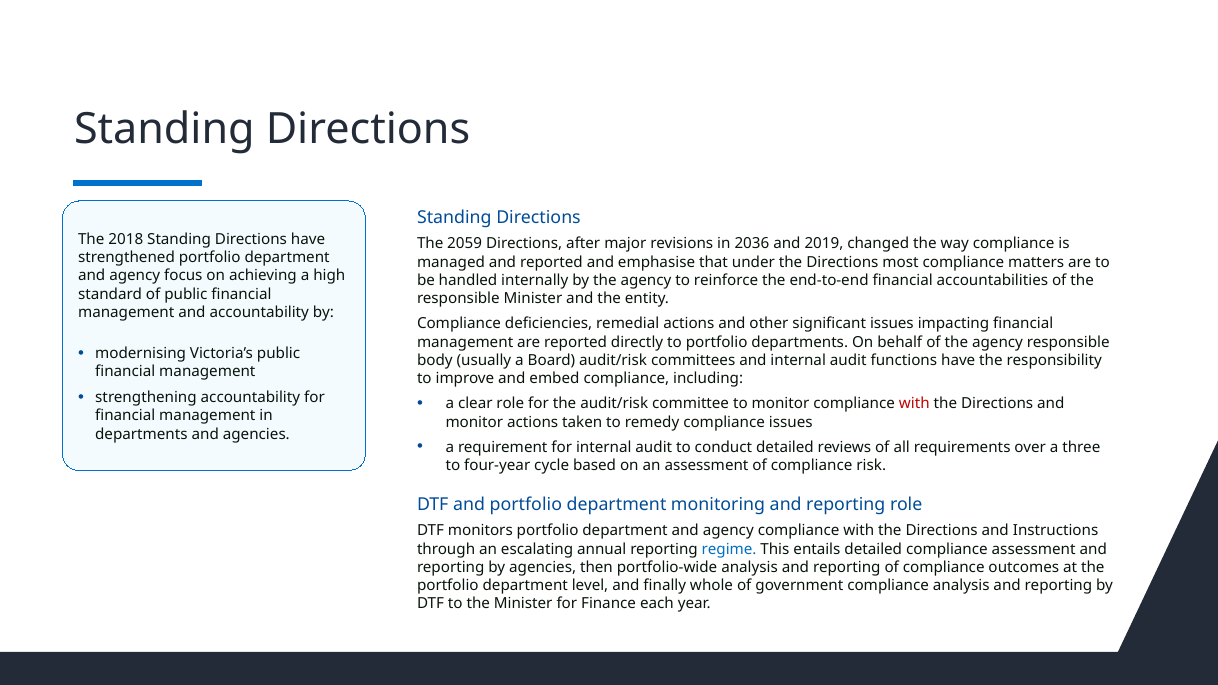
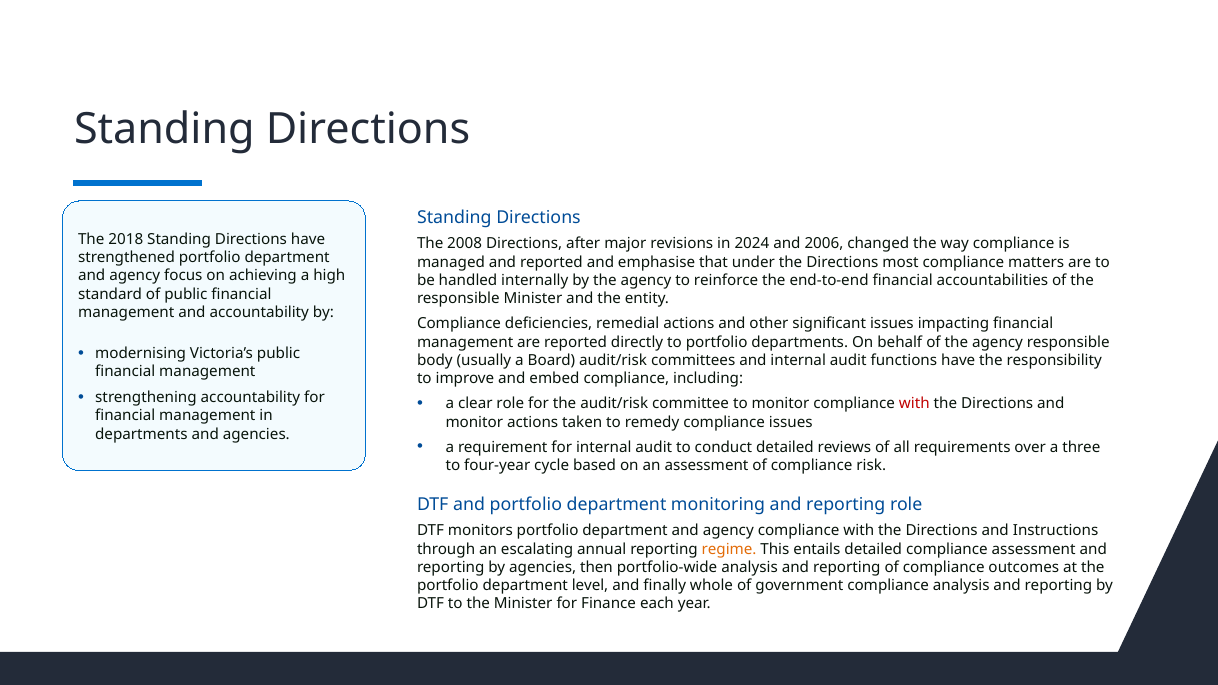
2059: 2059 -> 2008 (465, 244)
2036: 2036 -> 2024 (752, 244)
2019: 2019 -> 2006 (824, 244)
regime colour: blue -> orange (729, 549)
